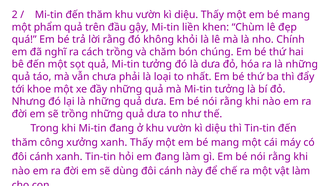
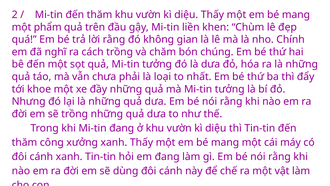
khỏi: khỏi -> gian (187, 39)
